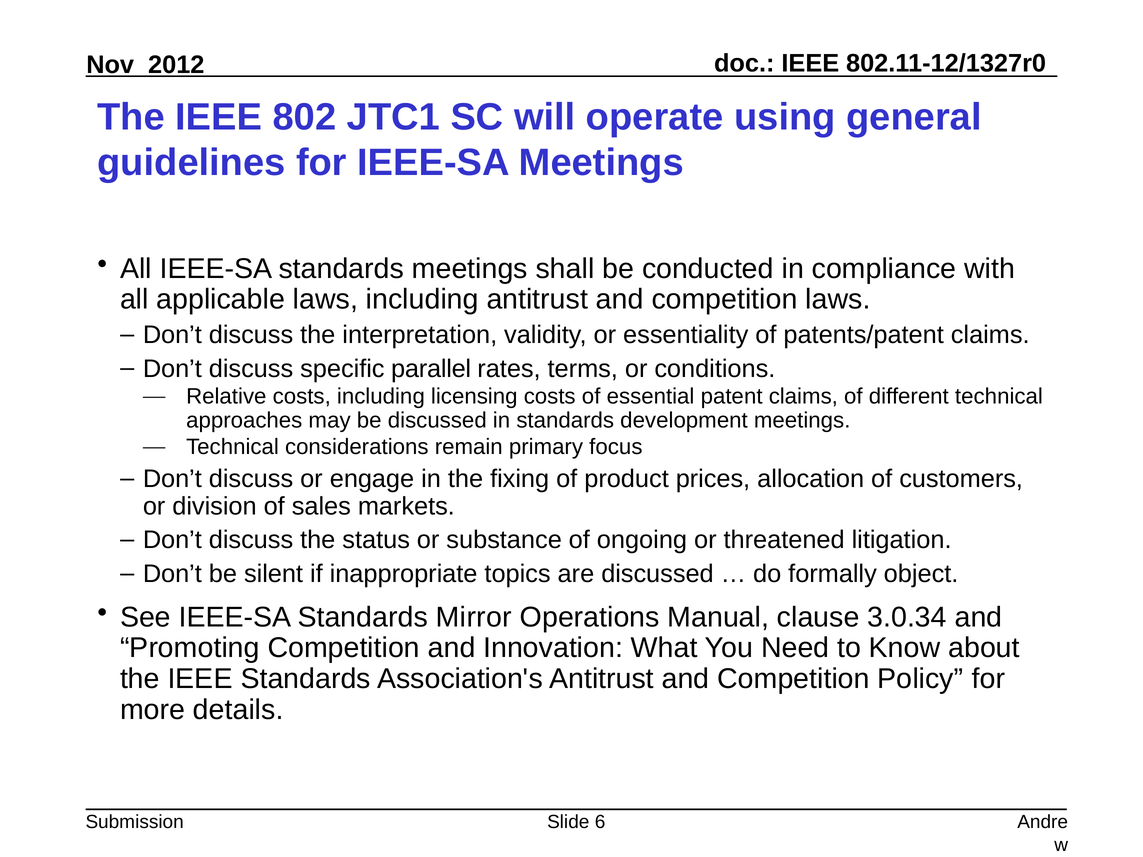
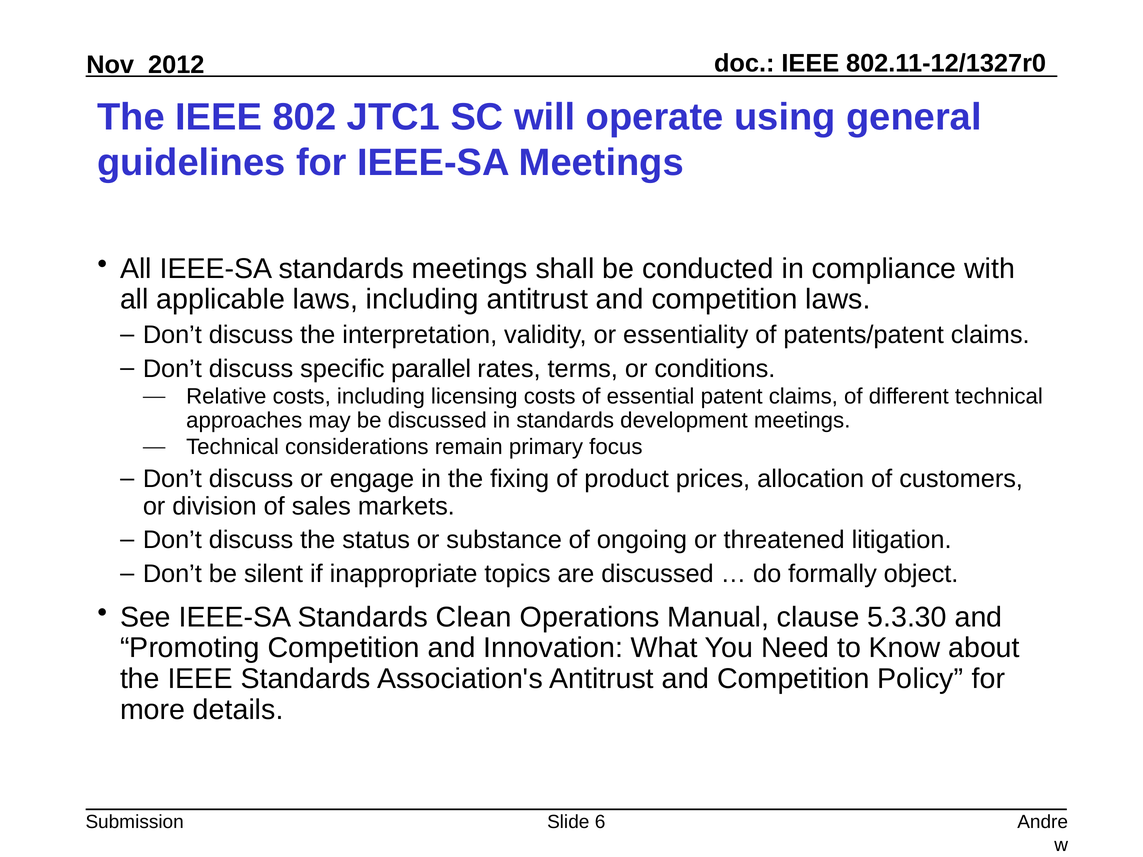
Mirror: Mirror -> Clean (474, 617)
3.0.34: 3.0.34 -> 5.3.30 (907, 617)
